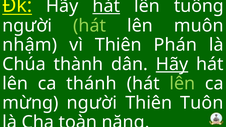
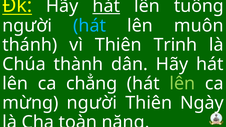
hát colour: light green -> light blue (90, 26)
nhậm: nhậm -> thánh (30, 45)
Phán: Phán -> Trinh (175, 45)
Hãy underline: present -> none (172, 64)
thánh: thánh -> chẳng (92, 84)
Tuôn: Tuôn -> Ngày (202, 103)
